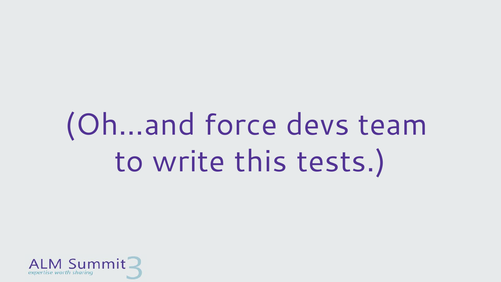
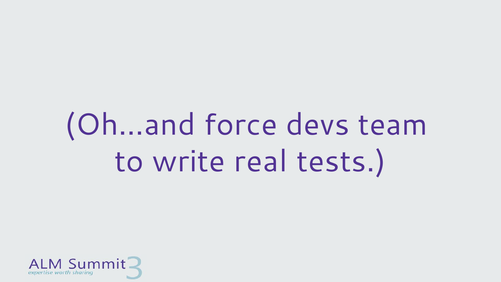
this: this -> real (261, 161)
